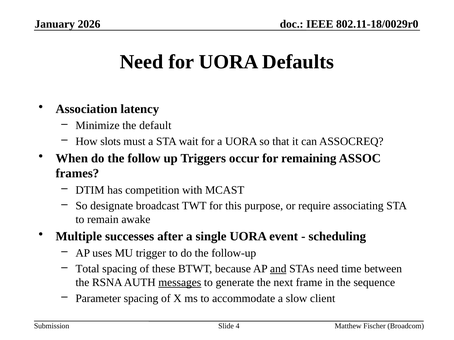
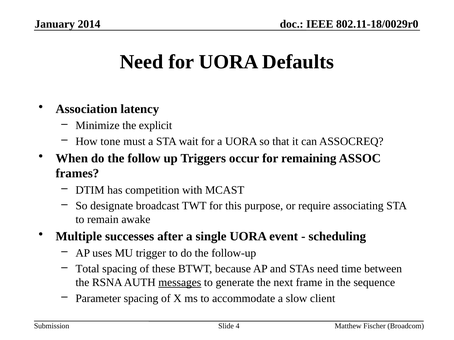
2026: 2026 -> 2014 (89, 24)
default: default -> explicit (155, 126)
slots: slots -> tone (110, 142)
and underline: present -> none (278, 269)
